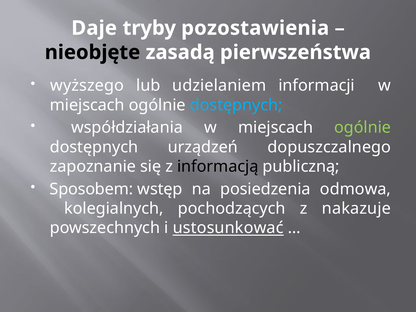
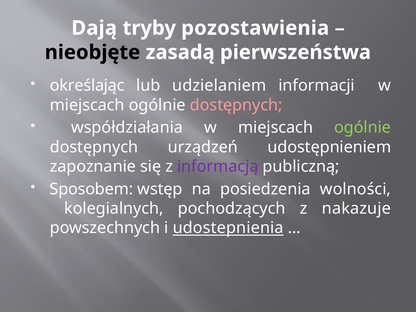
Daje: Daje -> Dają (94, 28)
wyższego: wyższego -> określając (87, 86)
dostępnych colour: light blue -> pink (236, 105)
dopuszczalnego: dopuszczalnego -> udostępnieniem (329, 147)
informacją colour: black -> purple (218, 166)
odmowa: odmowa -> wolności (355, 189)
ustosunkować: ustosunkować -> udostepnienia (228, 228)
